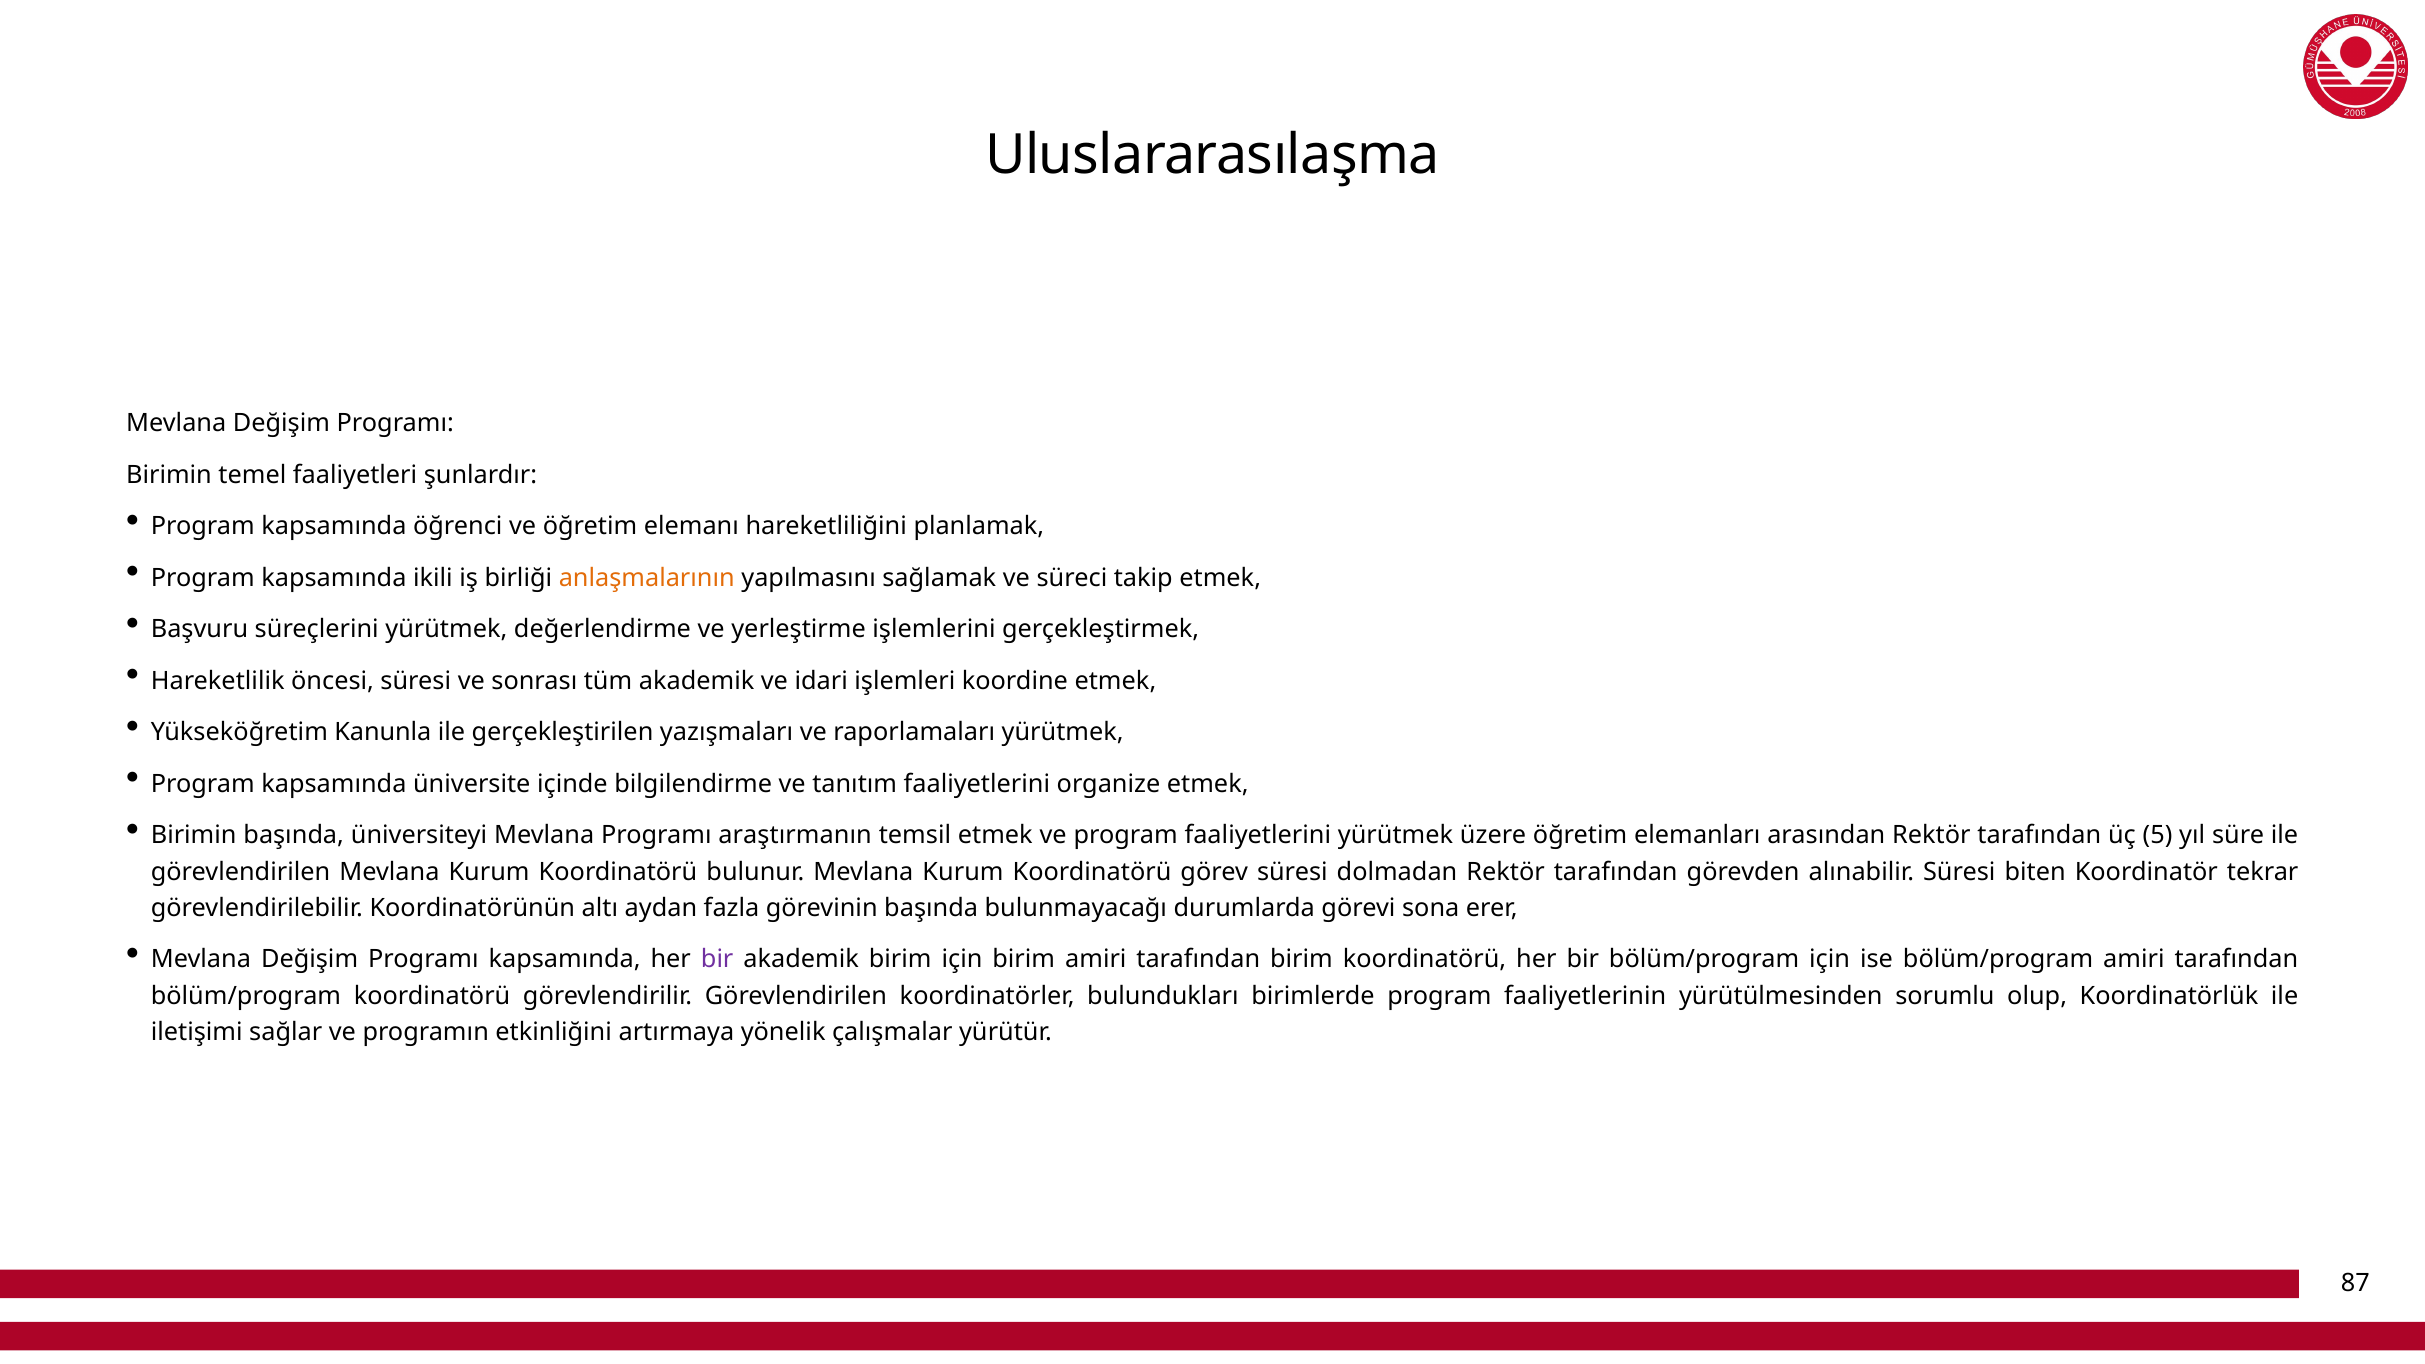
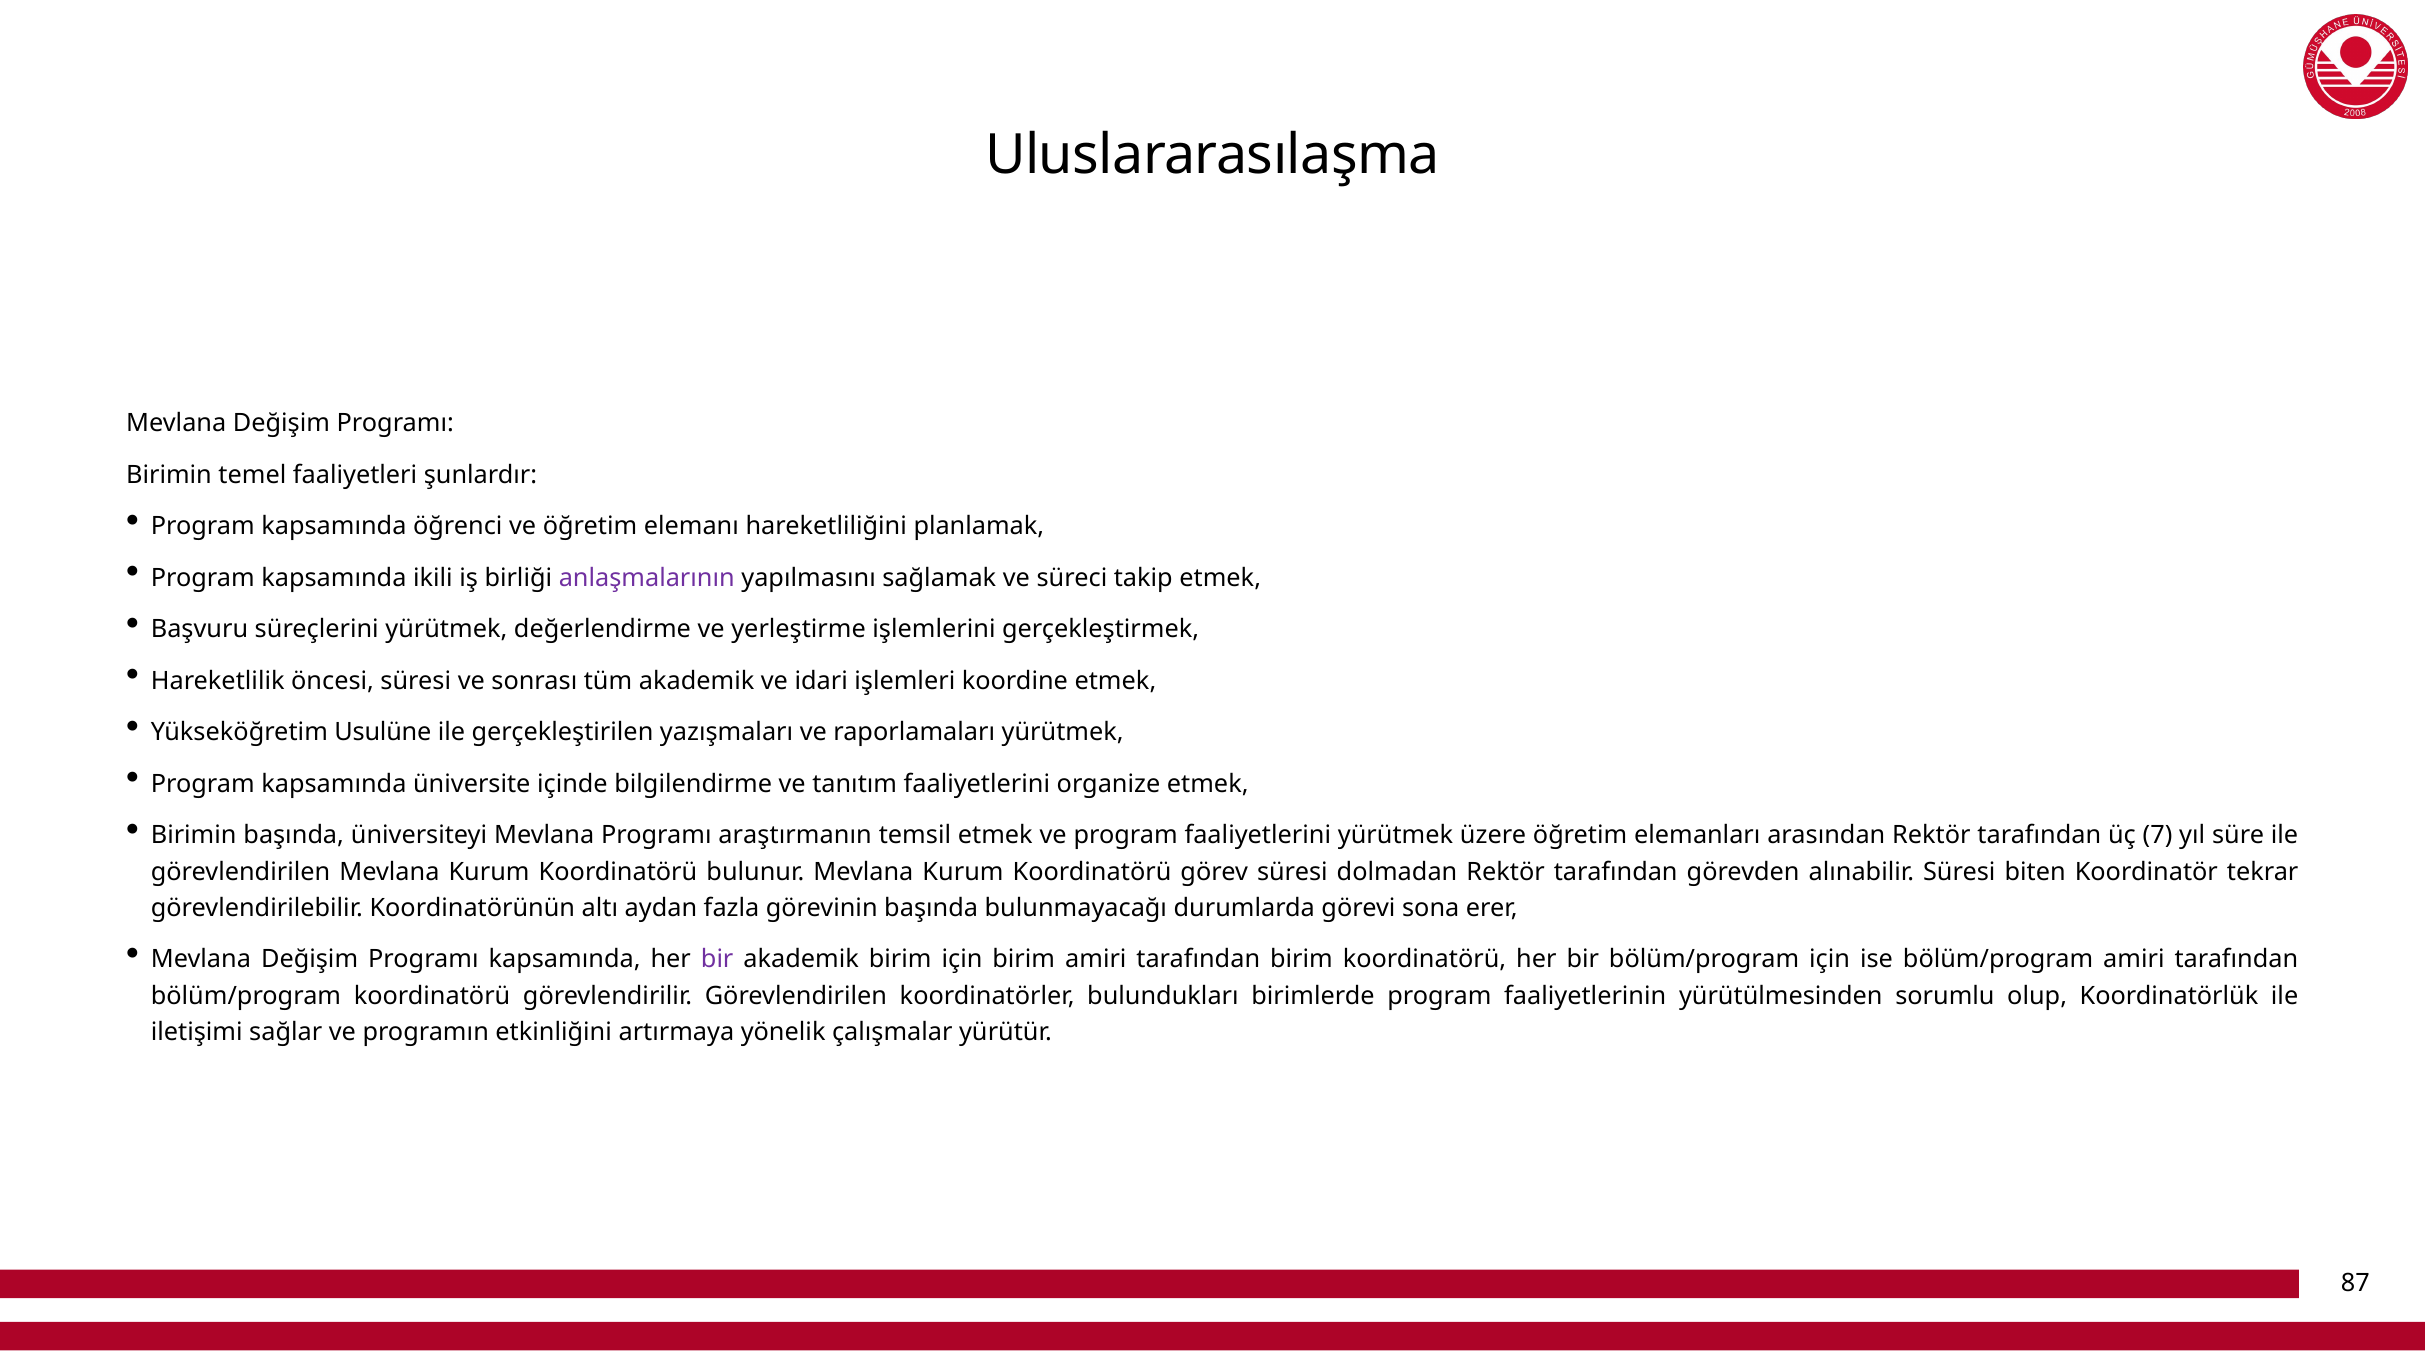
anlaşmalarının colour: orange -> purple (647, 578)
Kanunla: Kanunla -> Usulüne (383, 732)
5: 5 -> 7 (2158, 835)
